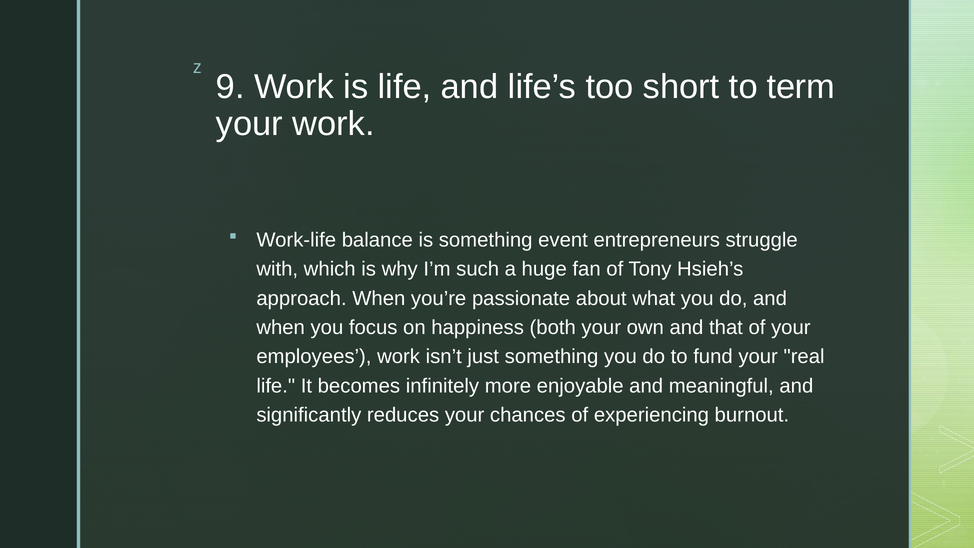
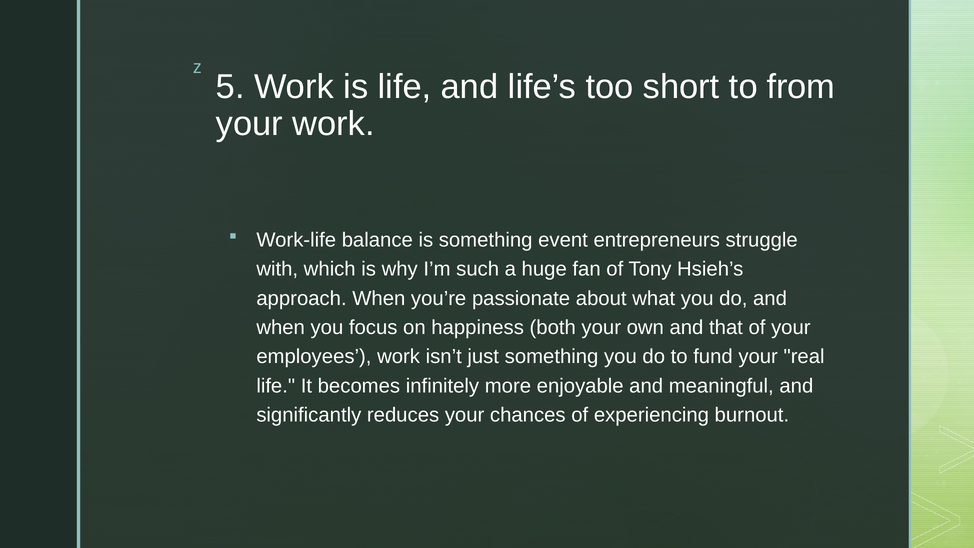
9: 9 -> 5 (230, 87)
term: term -> from (801, 87)
